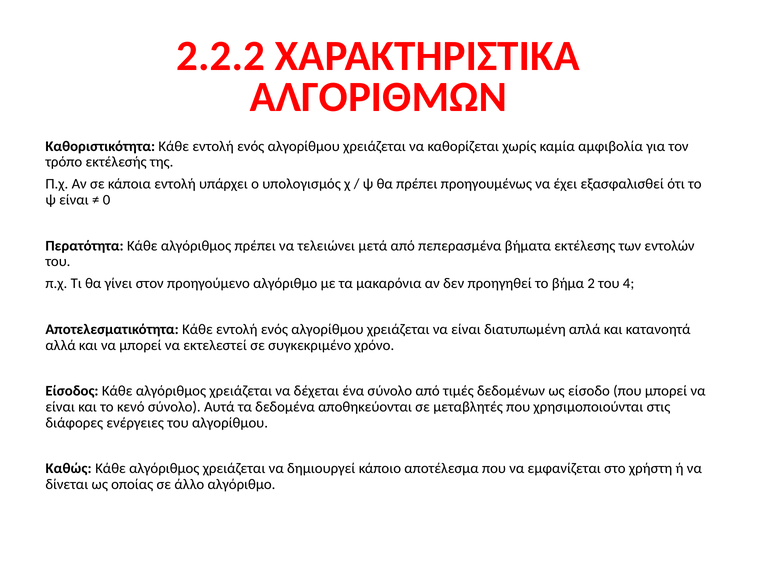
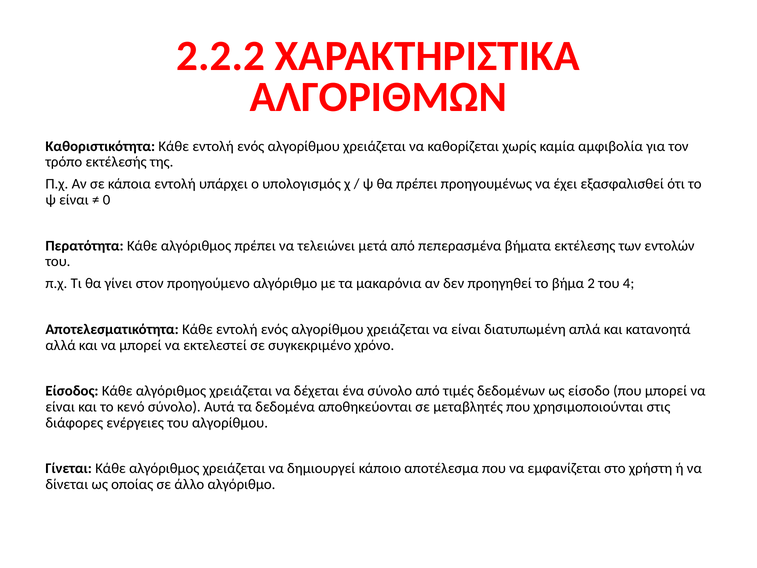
Καθώς: Καθώς -> Γίνεται (69, 468)
